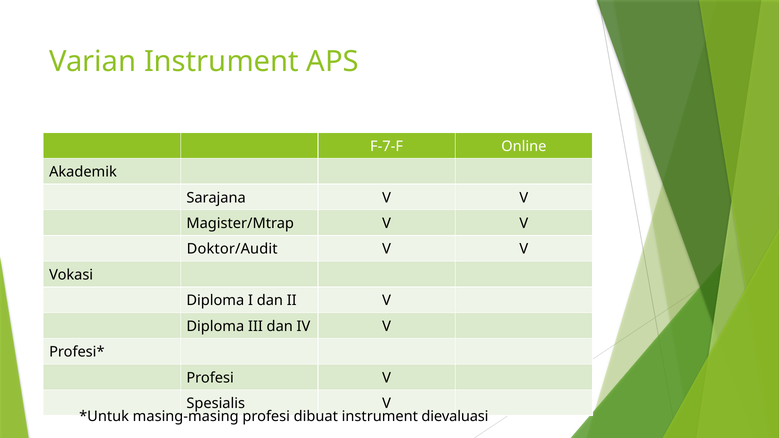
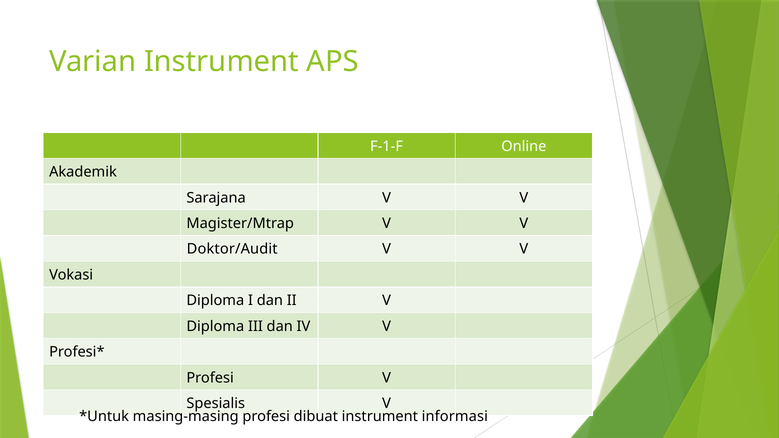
F-7-F: F-7-F -> F-1-F (387, 146)
dievaluasi: dievaluasi -> informasi (455, 417)
